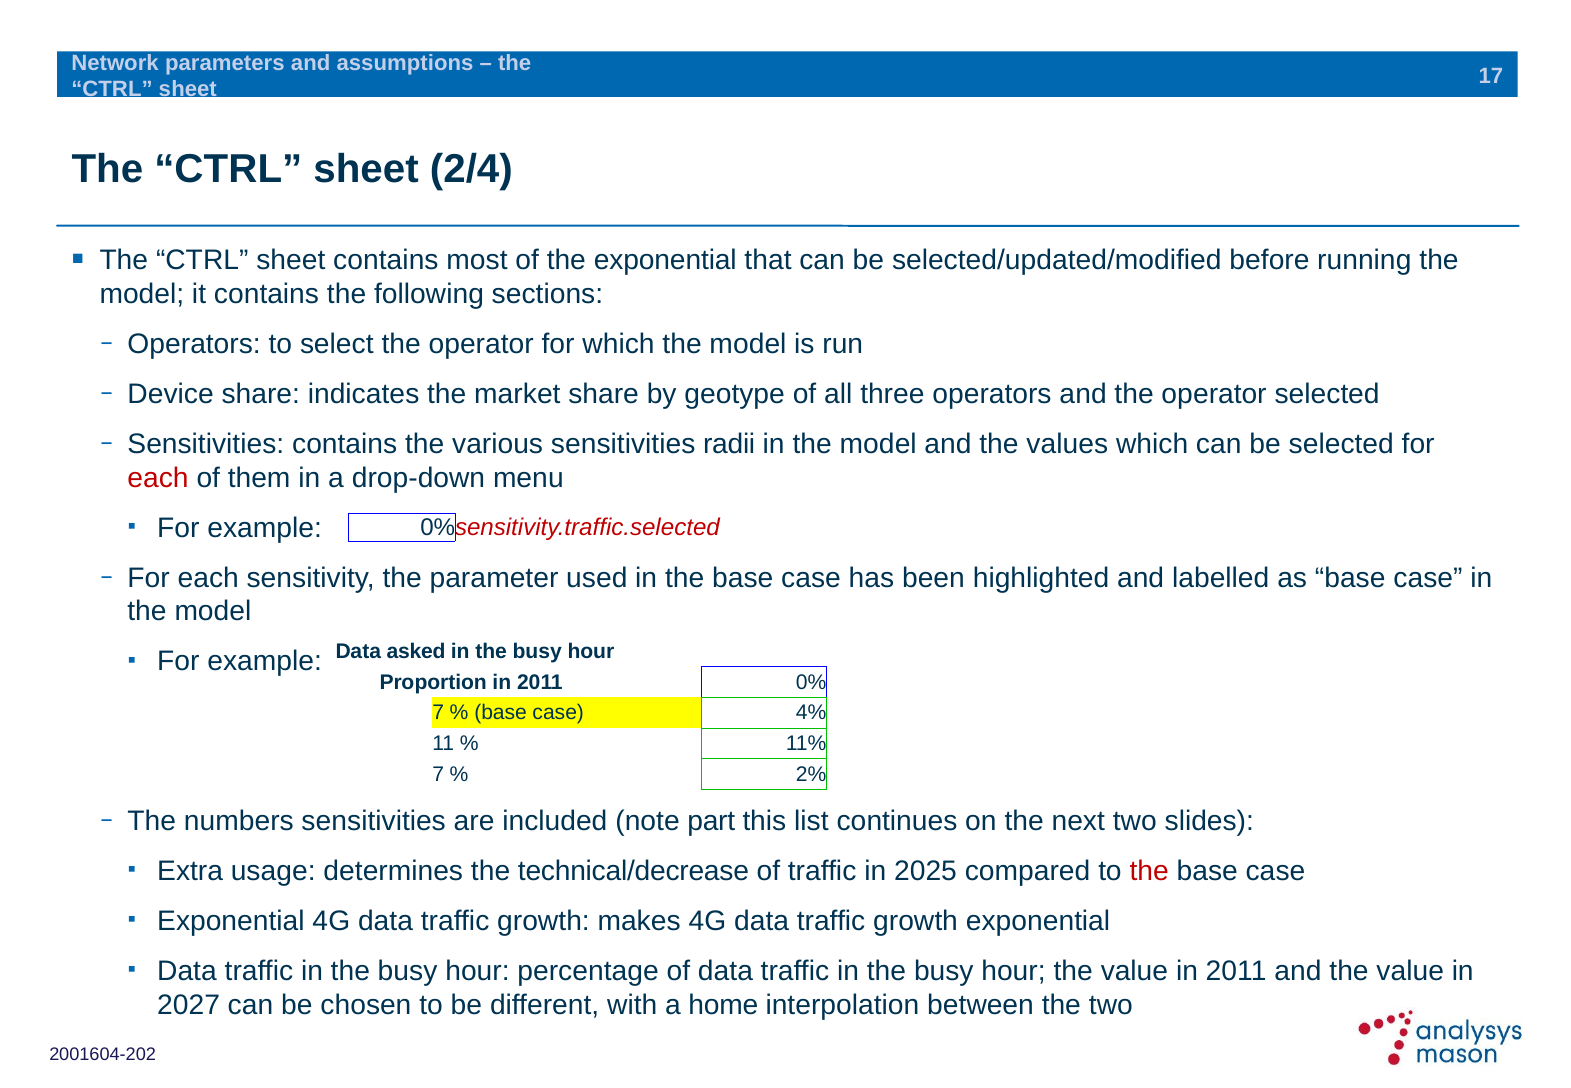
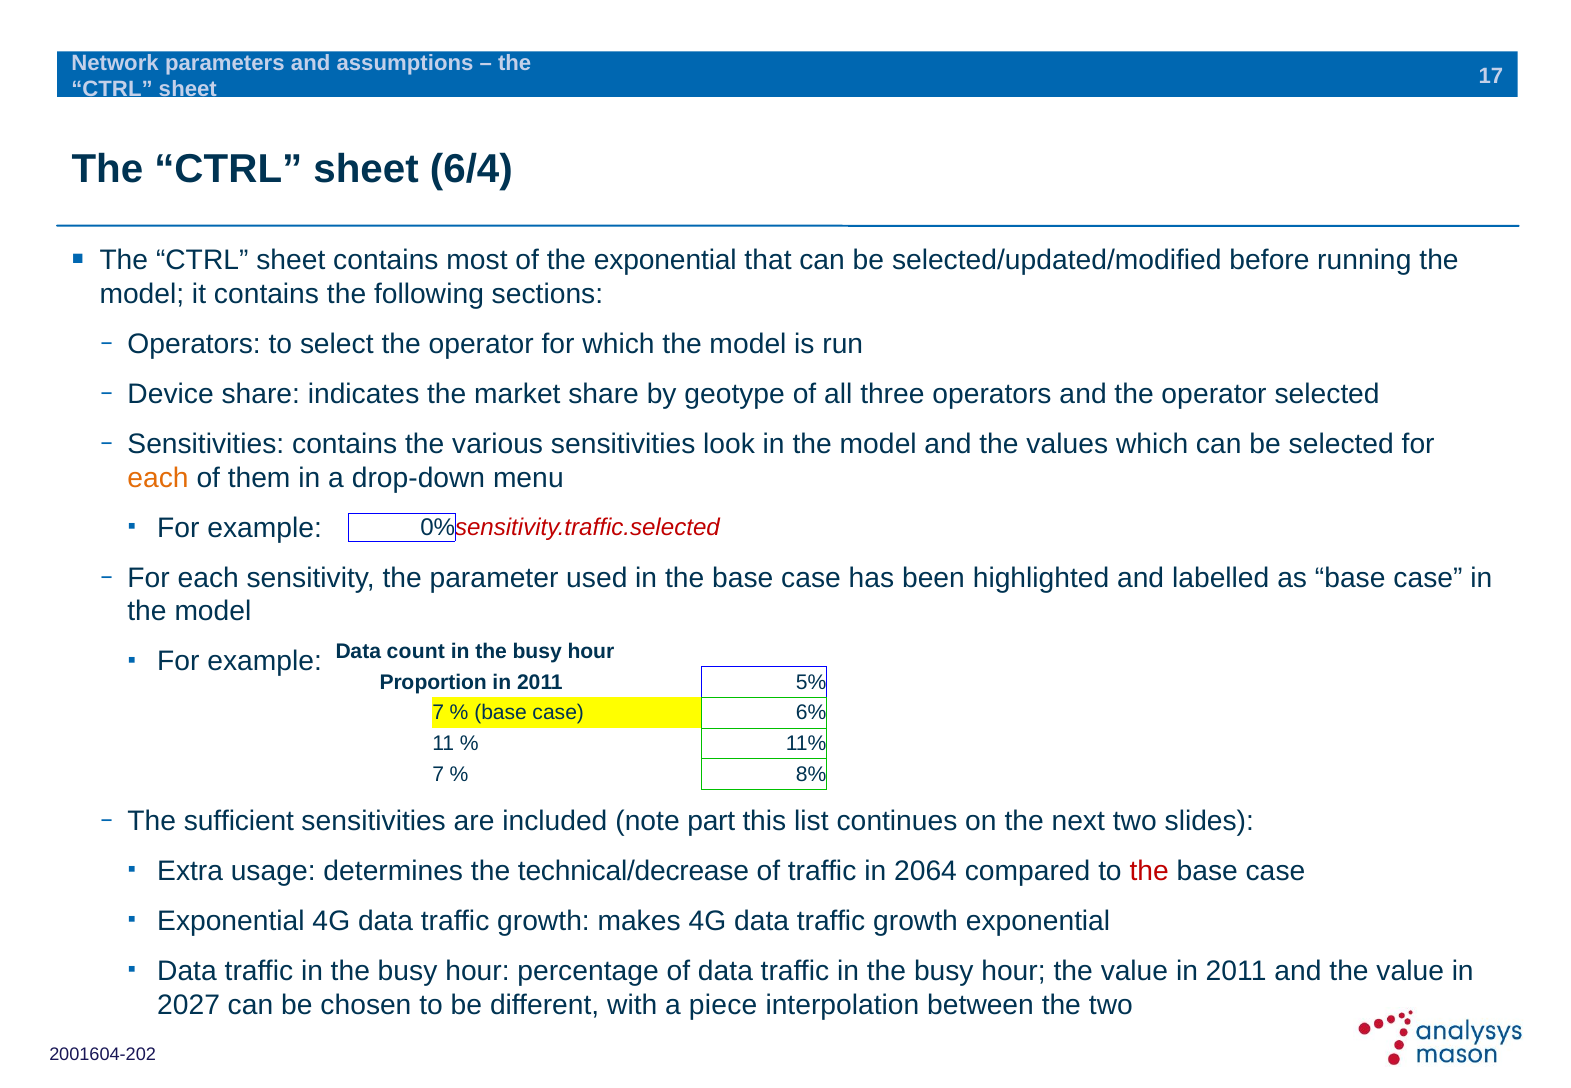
2/4: 2/4 -> 6/4 (471, 169)
radii: radii -> look (729, 444)
each colour: red -> orange (158, 478)
asked: asked -> count (416, 651)
0%: 0% -> 5% (811, 682)
4%: 4% -> 6% (811, 713)
2%: 2% -> 8% (811, 774)
numbers: numbers -> sufficient (239, 821)
2025: 2025 -> 2064 (926, 871)
home: home -> piece (723, 1005)
